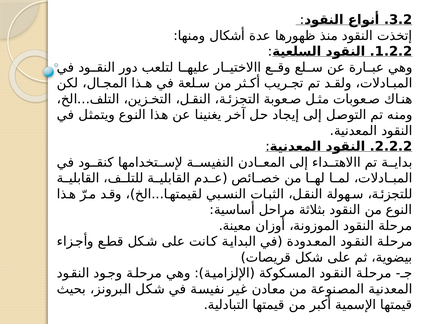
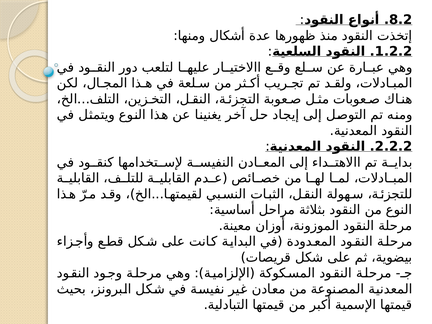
3.2: 3.2 -> 8.2 (401, 20)
